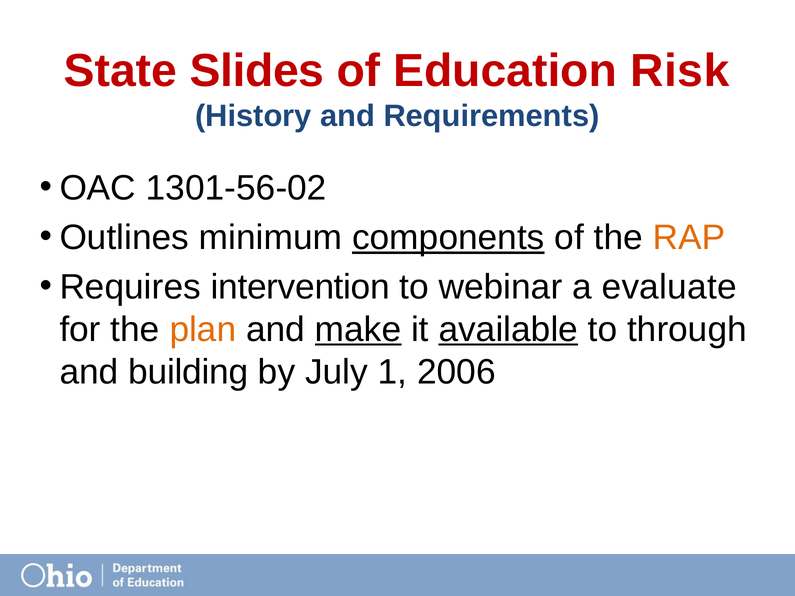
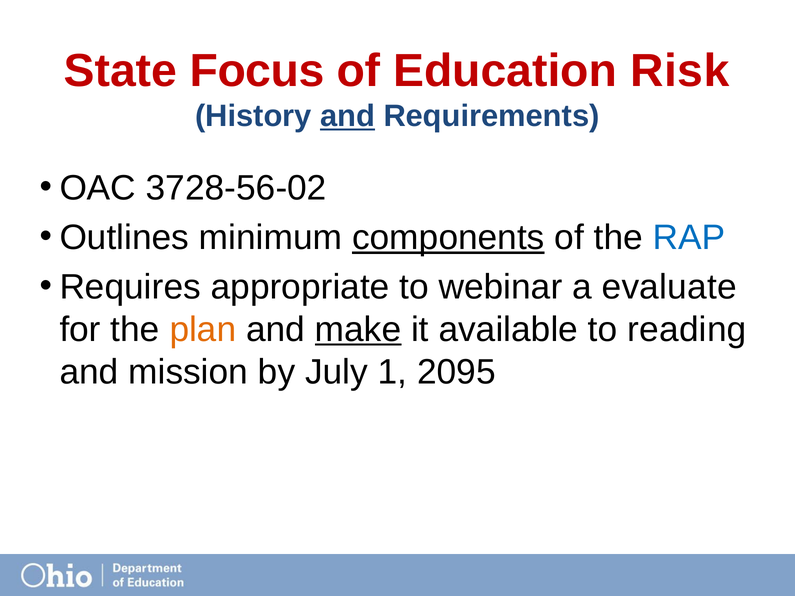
Slides: Slides -> Focus (257, 71)
and underline: none -> present (348, 116)
1301-56-02: 1301-56-02 -> 3728-56-02 (236, 188)
RAP colour: orange -> blue (689, 238)
intervention: intervention -> appropriate (300, 287)
available underline: present -> none (508, 330)
through: through -> reading (687, 330)
building: building -> mission (188, 372)
2006: 2006 -> 2095 (456, 372)
